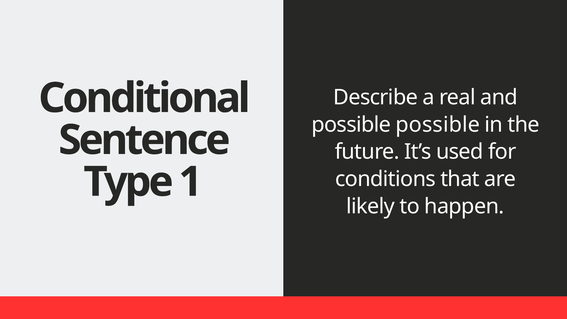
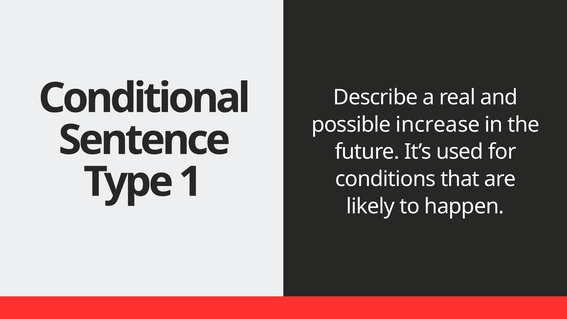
possible possible: possible -> increase (438, 125)
